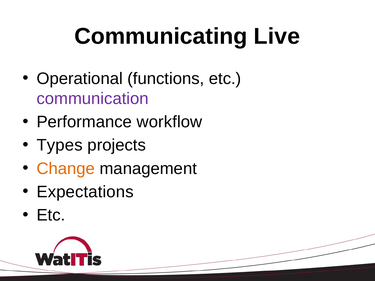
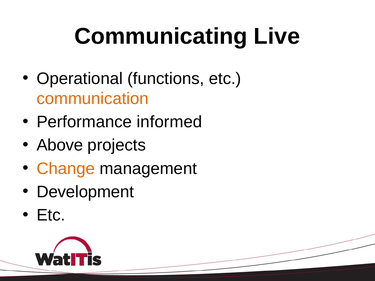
communication colour: purple -> orange (93, 99)
workflow: workflow -> informed (169, 122)
Types: Types -> Above (60, 145)
Expectations: Expectations -> Development (85, 192)
